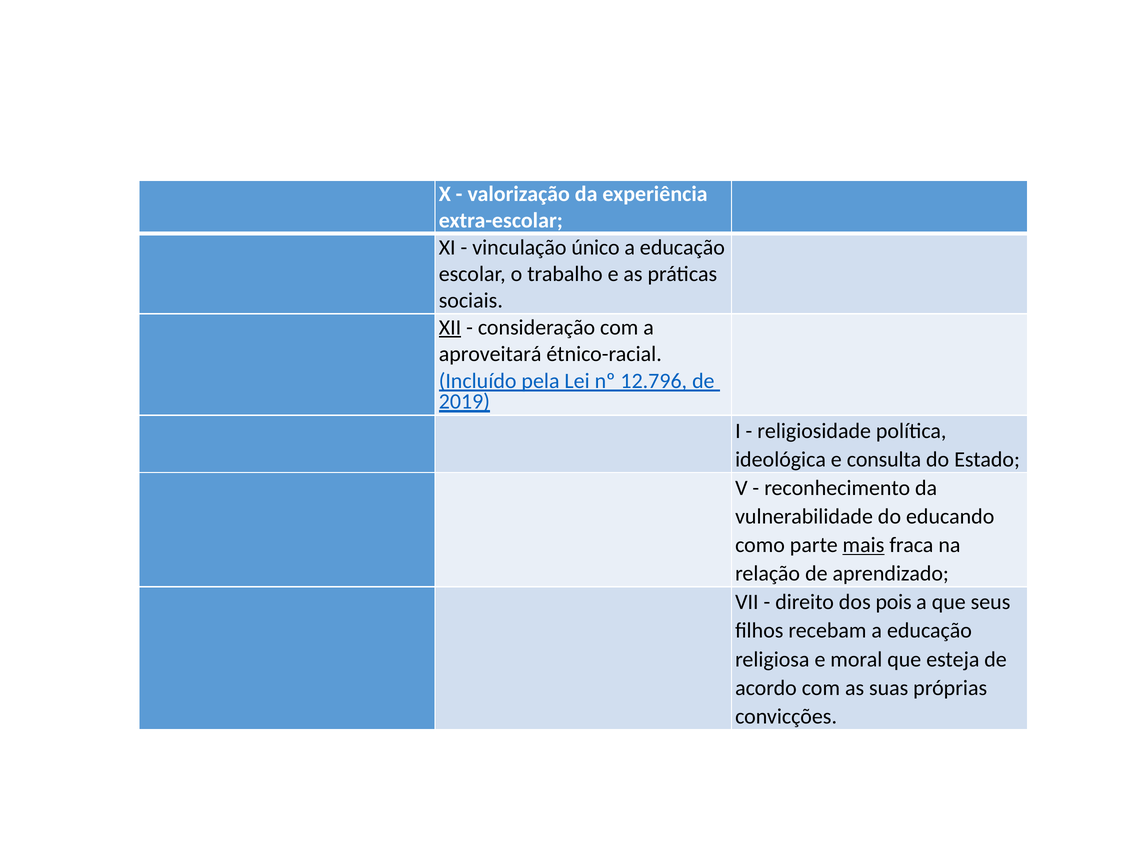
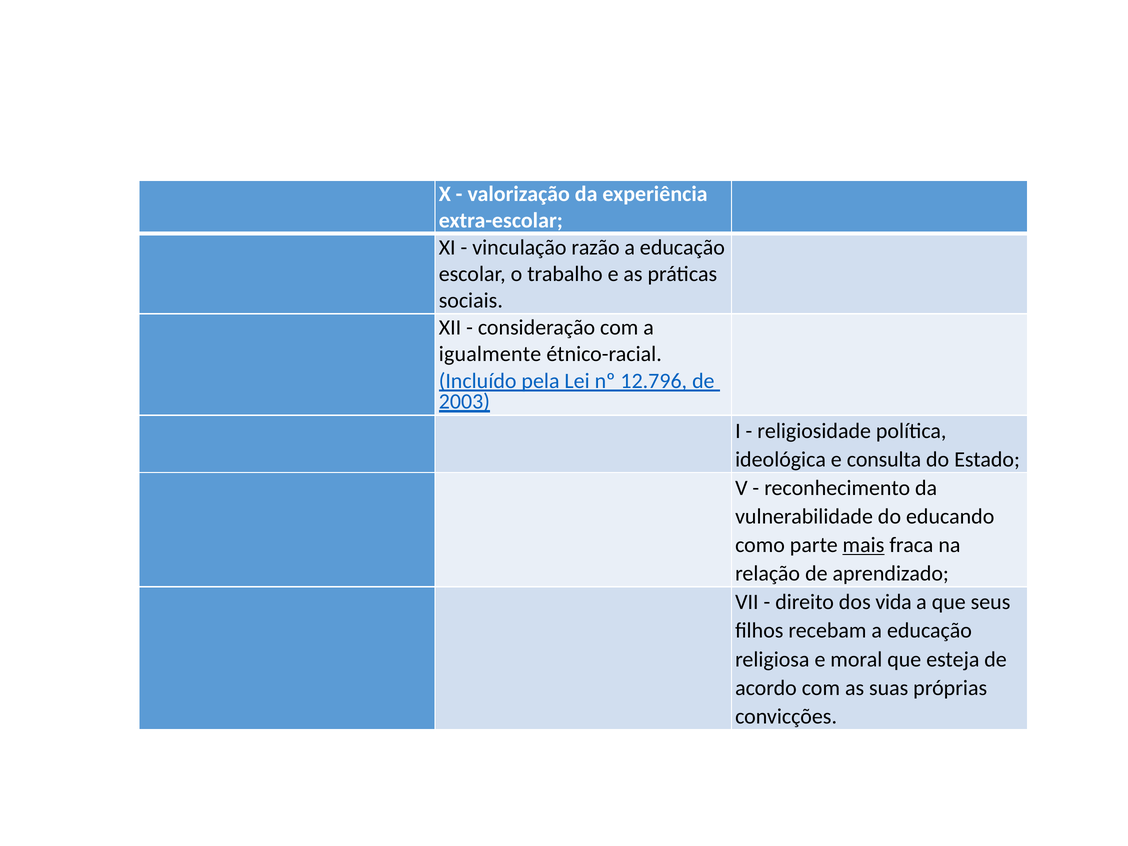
único: único -> razão (596, 247)
XII underline: present -> none (450, 327)
aproveitará: aproveitará -> igualmente (490, 354)
2019: 2019 -> 2003 (464, 402)
pois: pois -> vida (894, 602)
